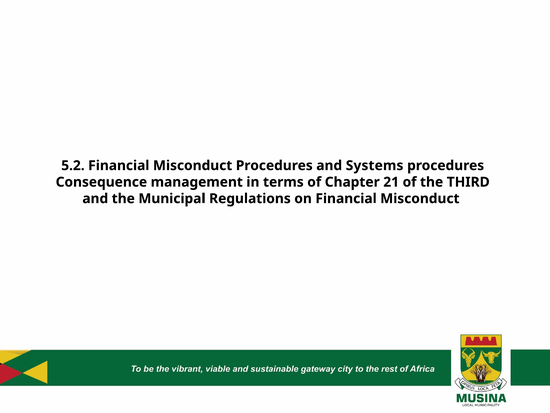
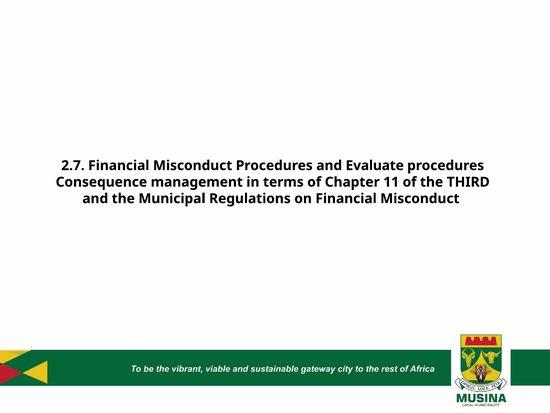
5.2: 5.2 -> 2.7 (73, 165)
Systems: Systems -> Evaluate (375, 165)
21: 21 -> 11 (391, 182)
